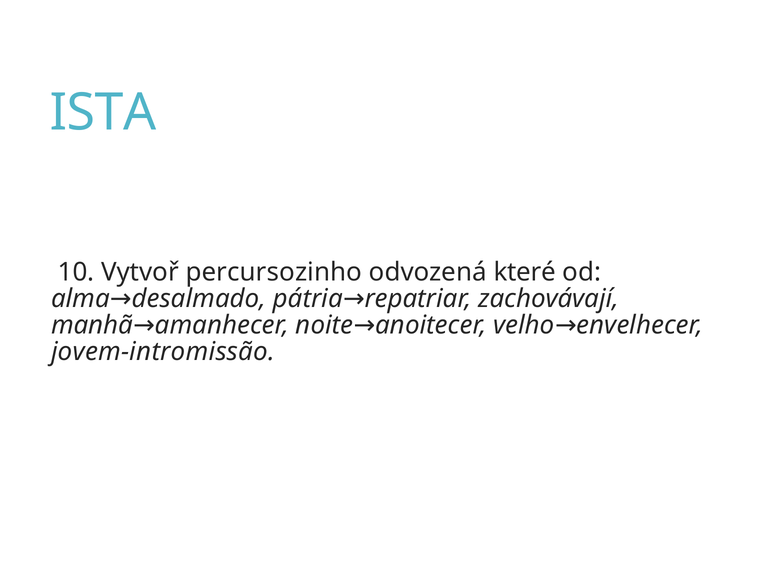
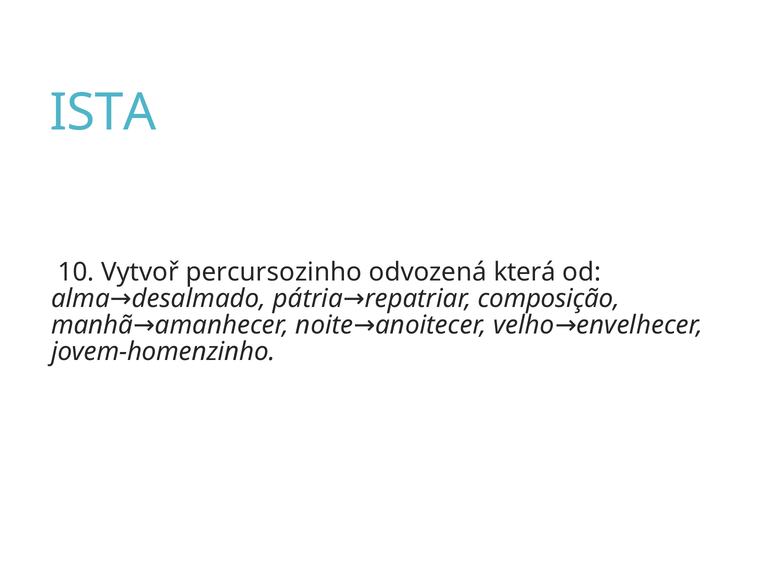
které: které -> která (525, 272)
zachovávají: zachovávají -> composição (549, 299)
jovem-intromissão: jovem-intromissão -> jovem-homenzinho (163, 352)
